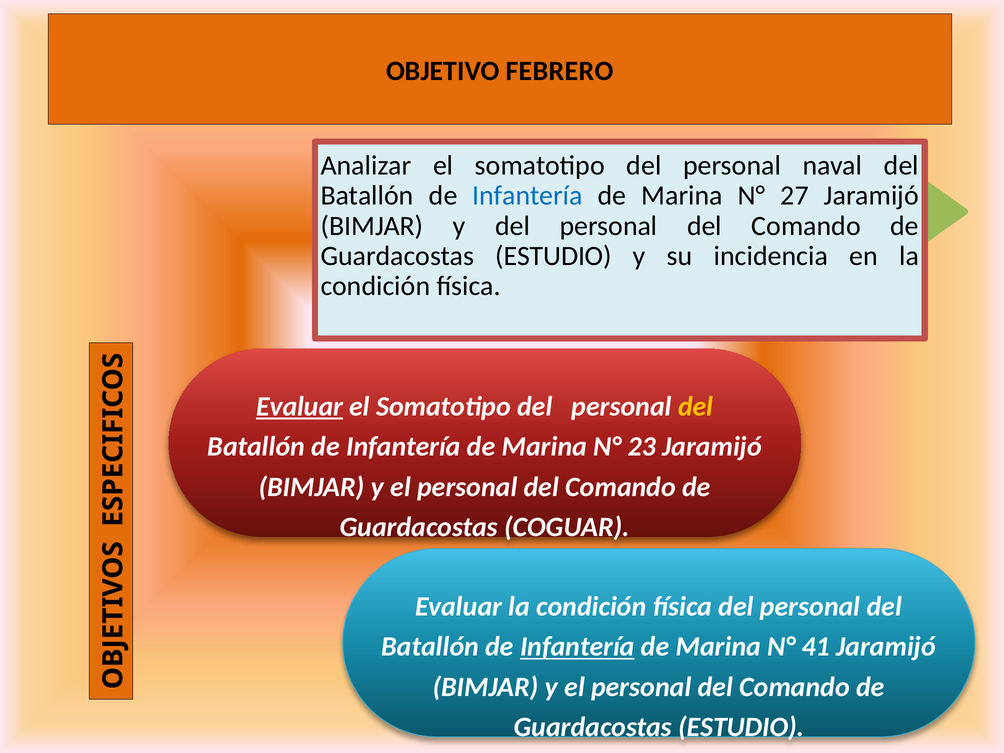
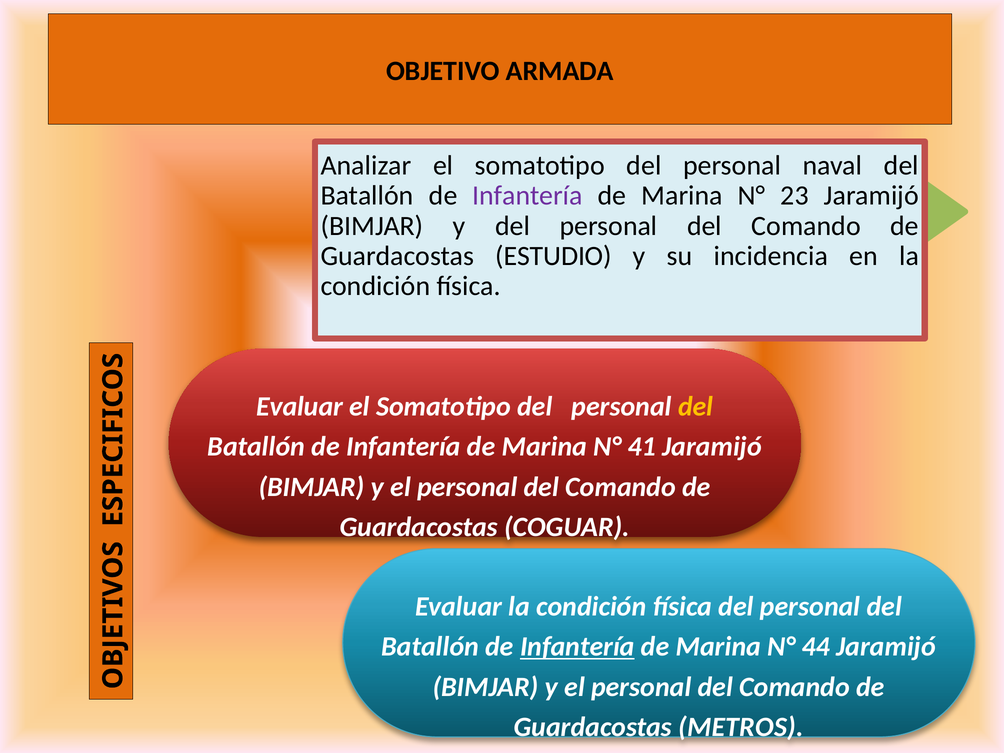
FEBRERO: FEBRERO -> ARMADA (560, 71)
Infantería colour: blue -> purple (527, 196)
27: 27 -> 23 (795, 196)
Evaluar underline: present -> none (300, 407)
23: 23 -> 41 (642, 447)
41: 41 -> 44 (816, 647)
ESTUDIO: ESTUDIO -> METROS (741, 727)
